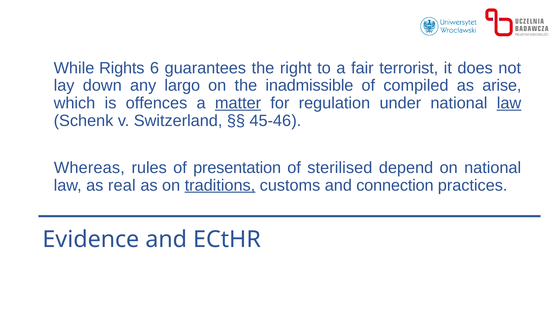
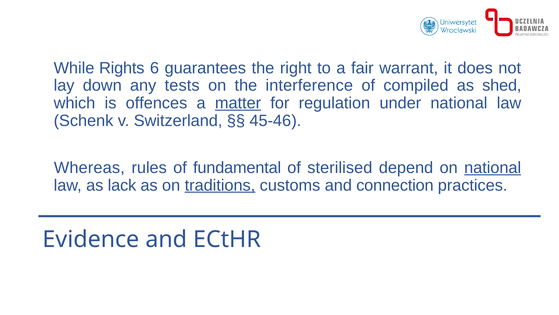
terrorist: terrorist -> warrant (409, 68)
largo: largo -> tests (182, 85)
inadmissible: inadmissible -> interference (309, 85)
arise: arise -> shed (502, 85)
law underline: present -> none (509, 103)
presentation: presentation -> fundamental (237, 167)
national underline: none -> present (493, 167)
real: real -> lack (122, 185)
